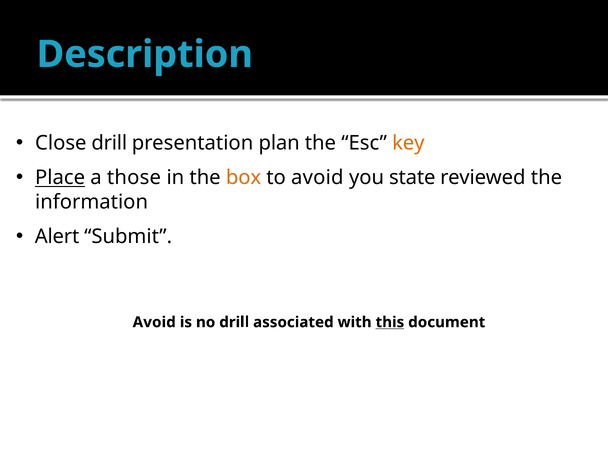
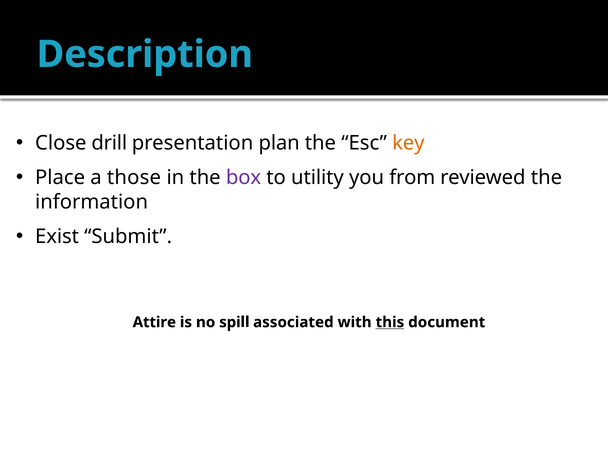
Place underline: present -> none (60, 178)
box colour: orange -> purple (244, 178)
to avoid: avoid -> utility (317, 178)
state: state -> from (412, 178)
Alert: Alert -> Exist (57, 236)
Avoid: Avoid -> Attire (154, 322)
no drill: drill -> spill (234, 322)
